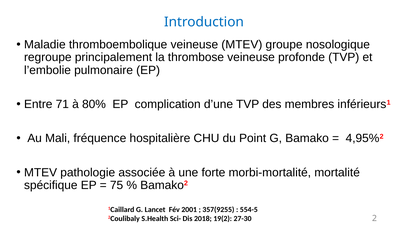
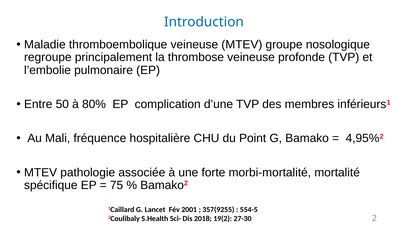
71: 71 -> 50 (62, 105)
